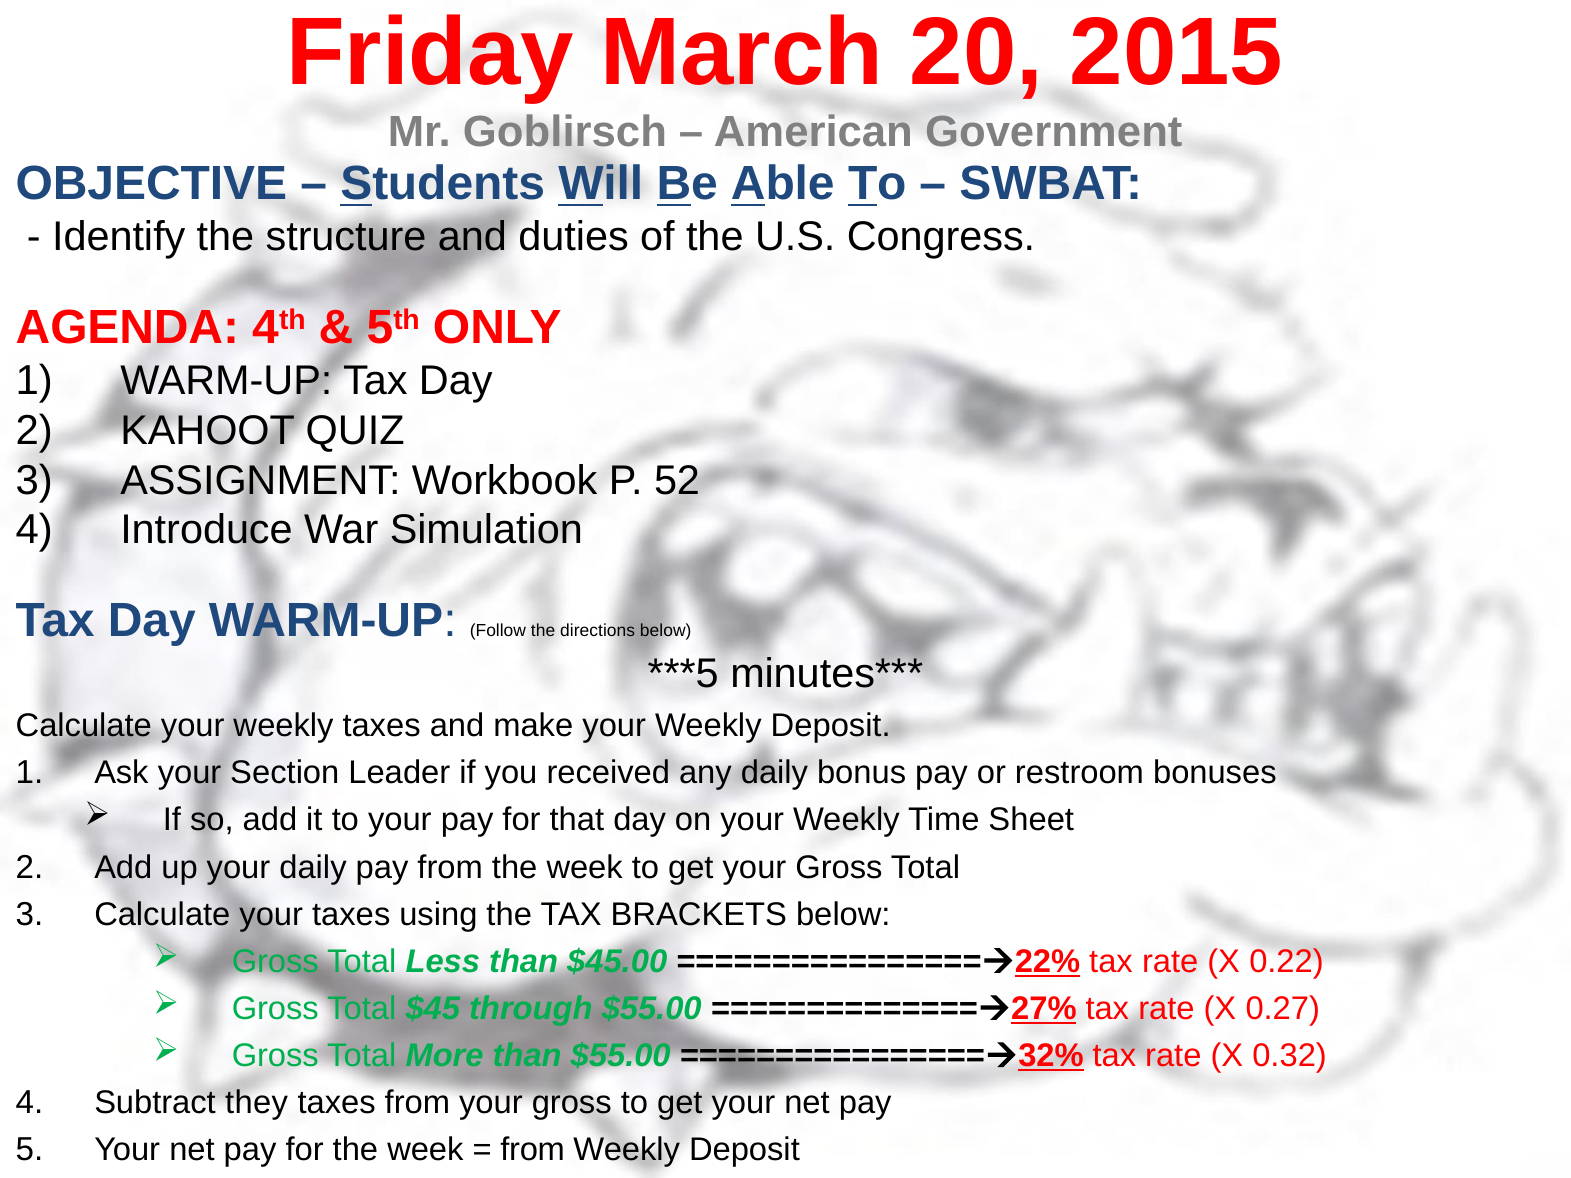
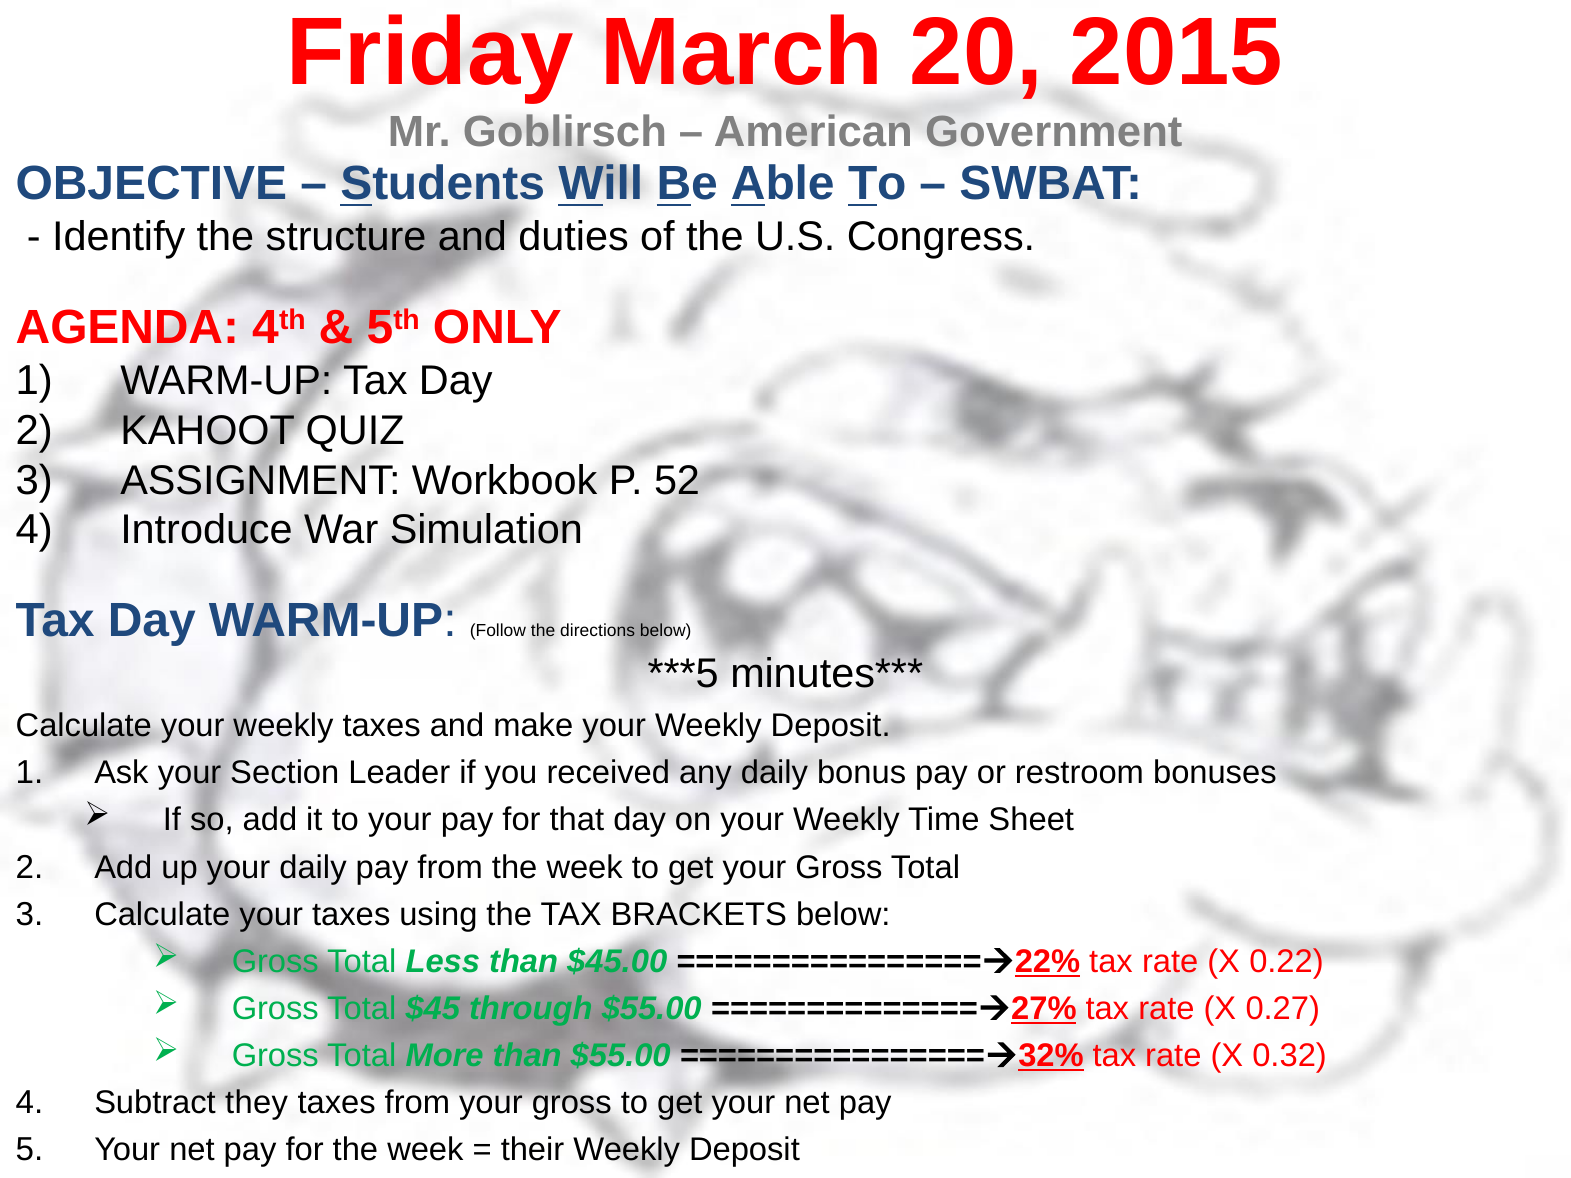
from: from -> their (533, 1150)
